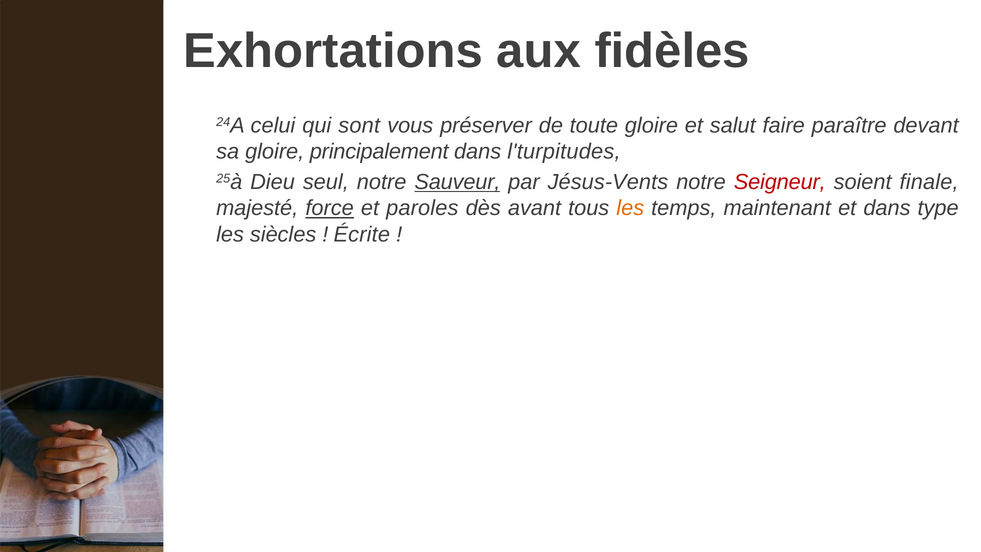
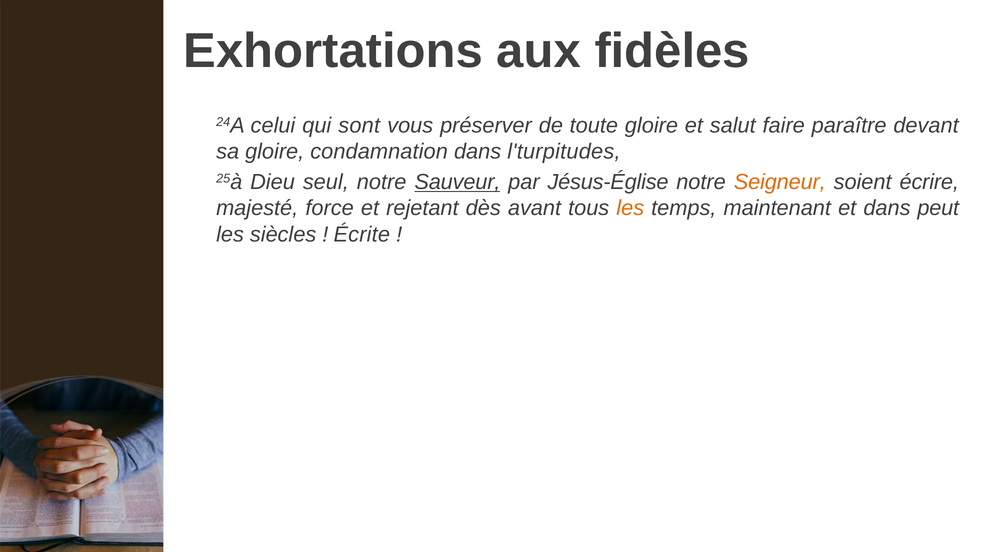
principalement: principalement -> condamnation (379, 152)
Jésus-Vents: Jésus-Vents -> Jésus-Église (608, 182)
Seigneur colour: red -> orange (780, 182)
finale: finale -> écrire (929, 182)
force underline: present -> none (330, 208)
paroles: paroles -> rejetant (422, 208)
type: type -> peut (938, 208)
